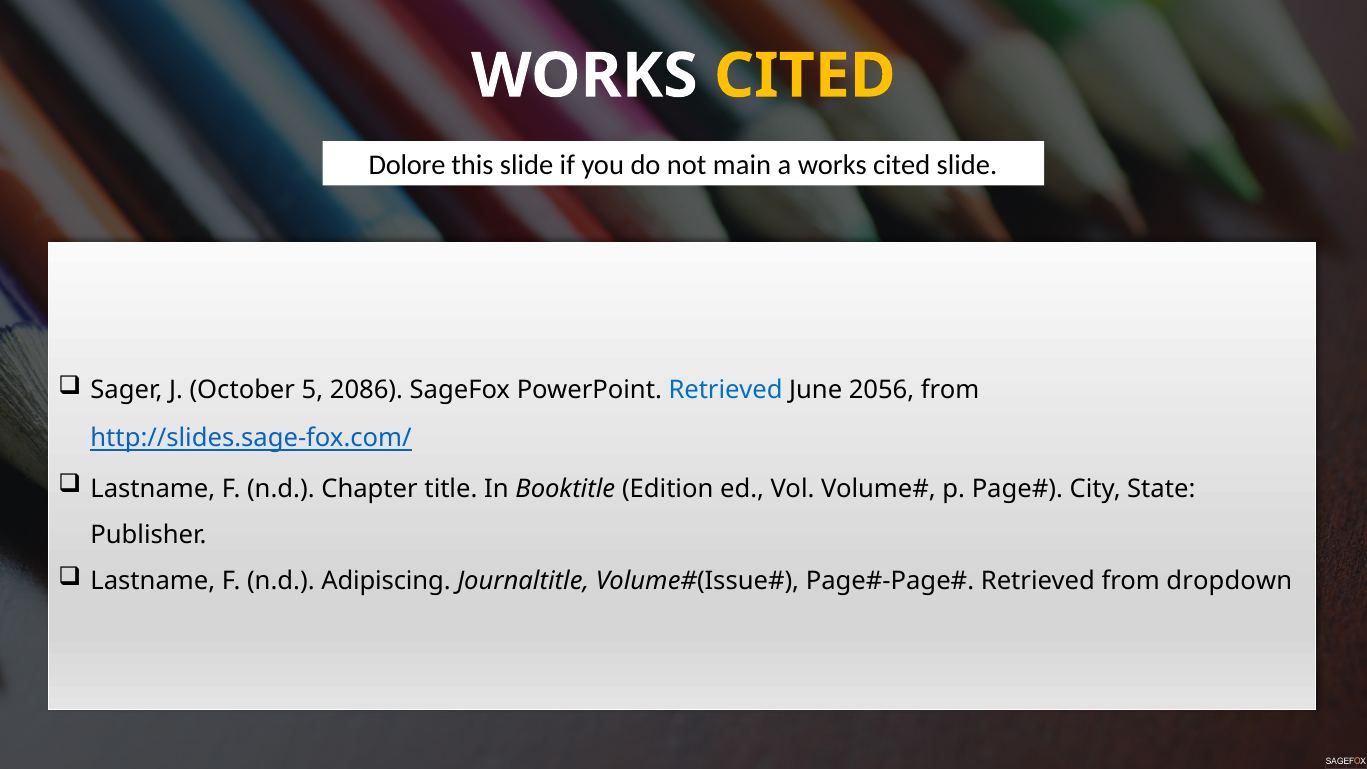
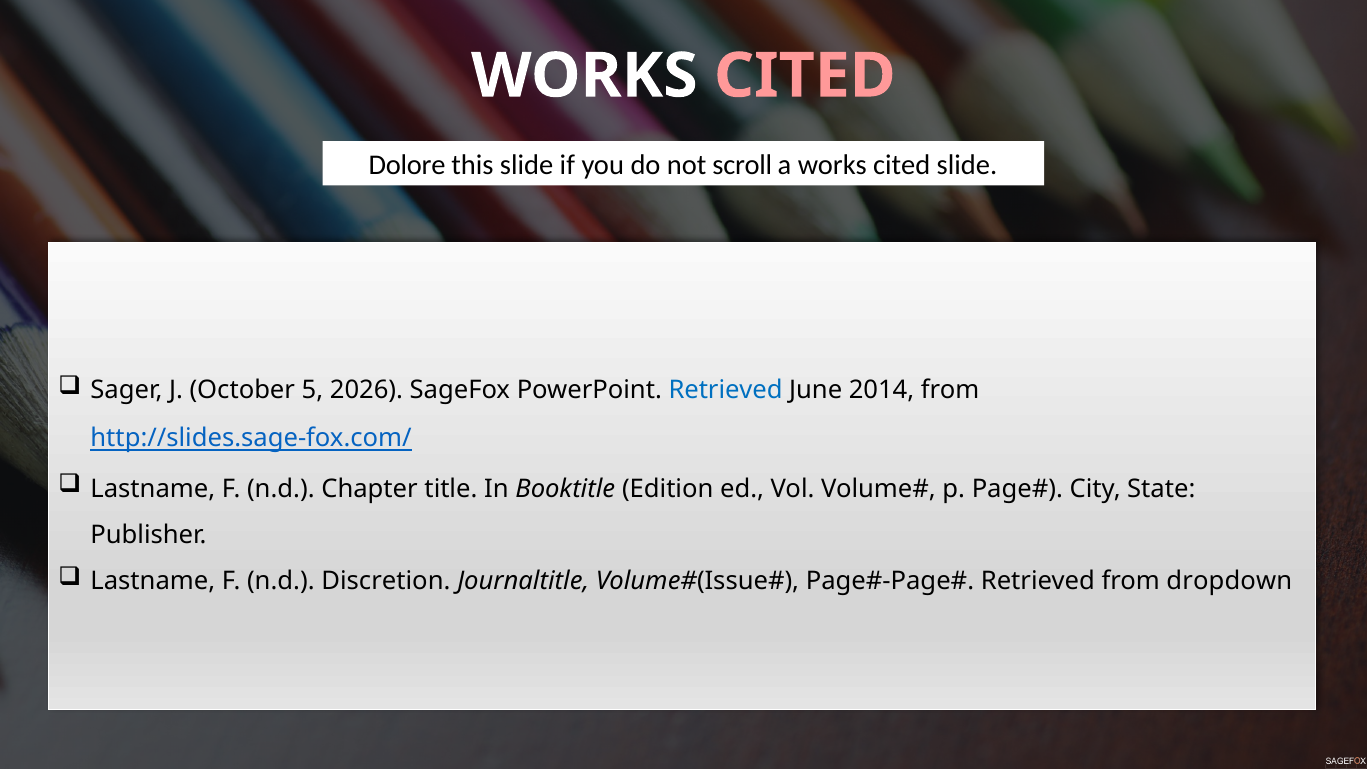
CITED colour: yellow -> pink (805, 76)
main: main -> scroll (742, 165)
2086: 2086 -> 2026 (366, 390)
2056: 2056 -> 2014 (882, 390)
Adipiscing: Adipiscing -> Discretion (386, 581)
